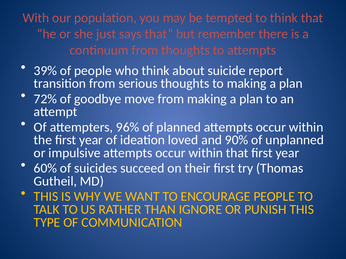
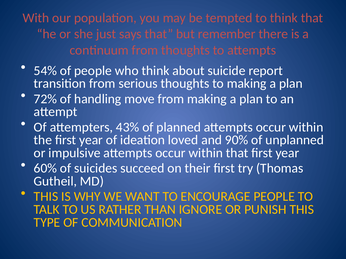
39%: 39% -> 54% (45, 71)
goodbye: goodbye -> handling (98, 99)
96%: 96% -> 43% (128, 127)
